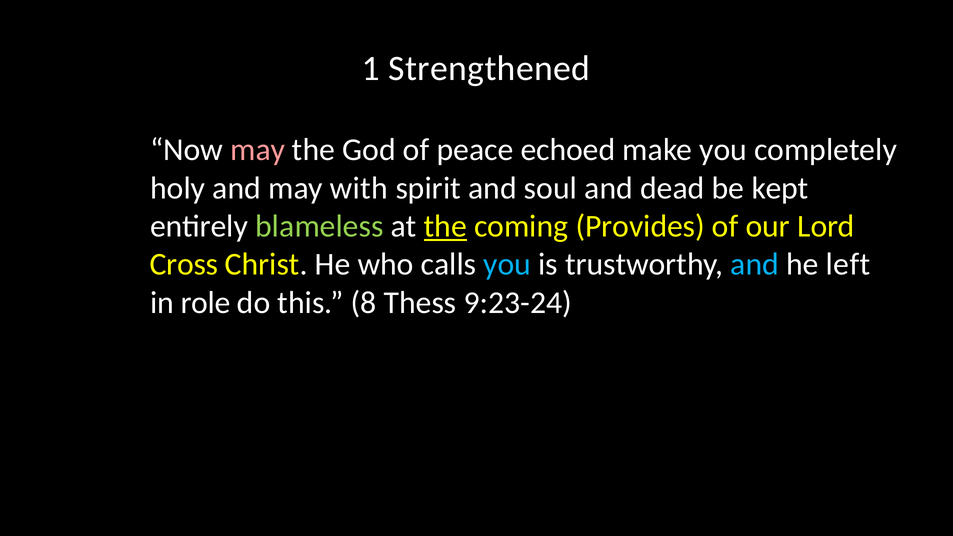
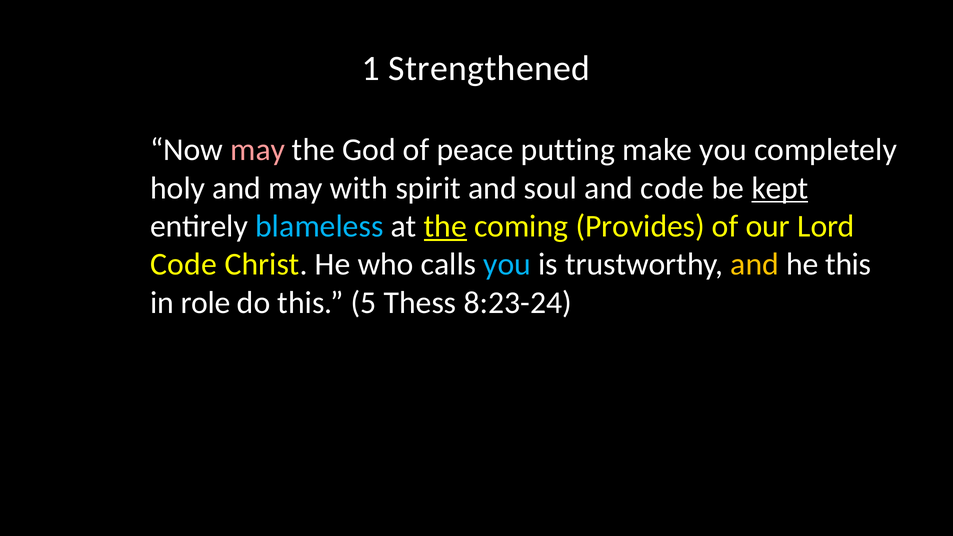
echoed: echoed -> putting (568, 150)
and dead: dead -> code (672, 188)
kept underline: none -> present (780, 188)
blameless colour: light green -> light blue (319, 226)
Cross: Cross -> Code (184, 264)
and colour: light blue -> yellow (755, 264)
he left: left -> this (848, 264)
8: 8 -> 5 (364, 303)
9:23-24: 9:23-24 -> 8:23-24 (518, 303)
